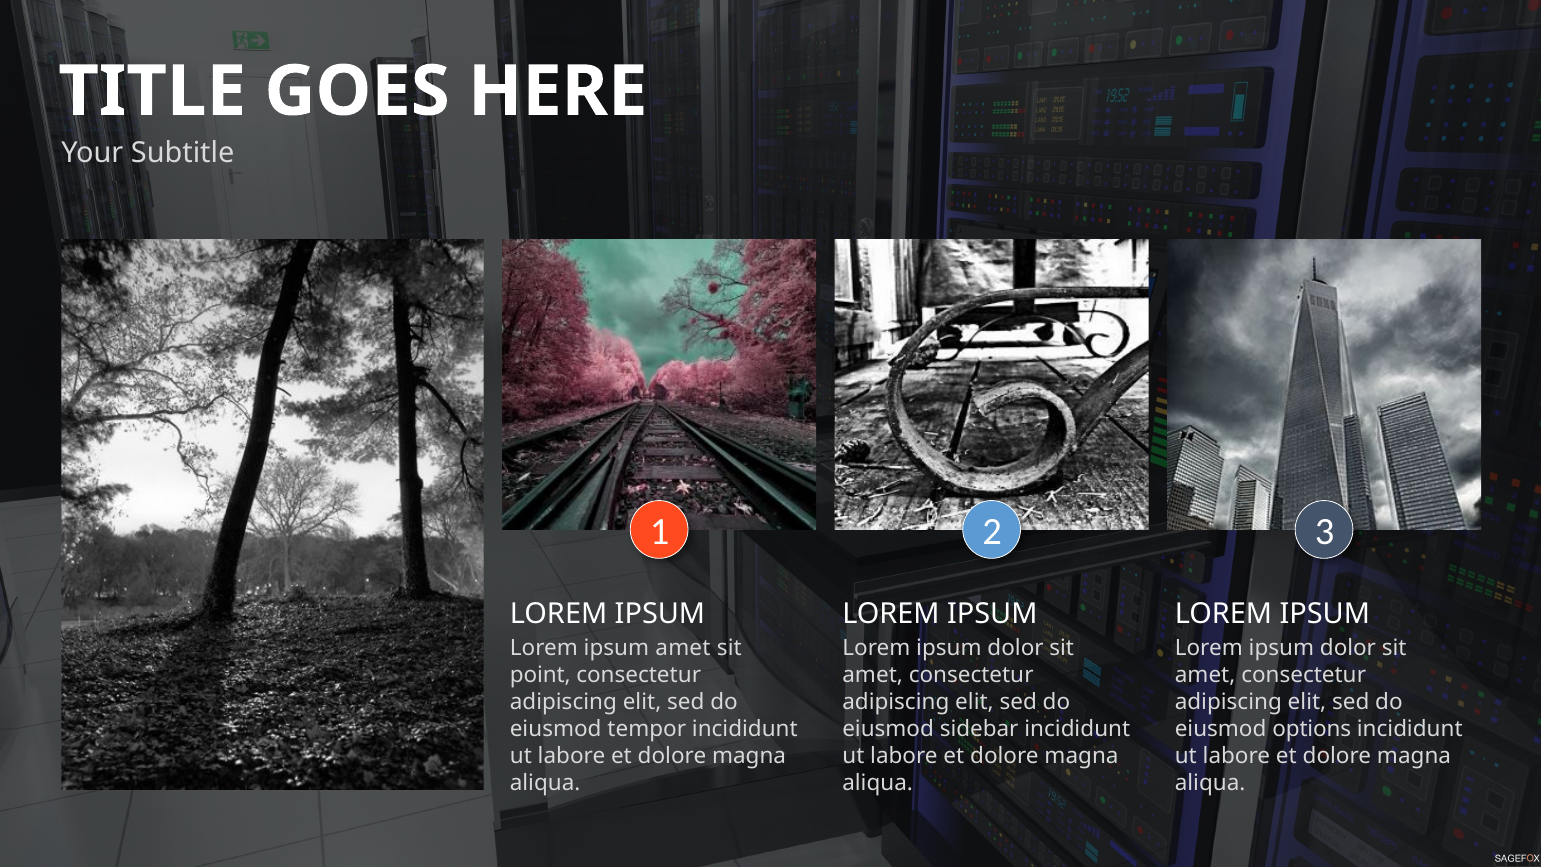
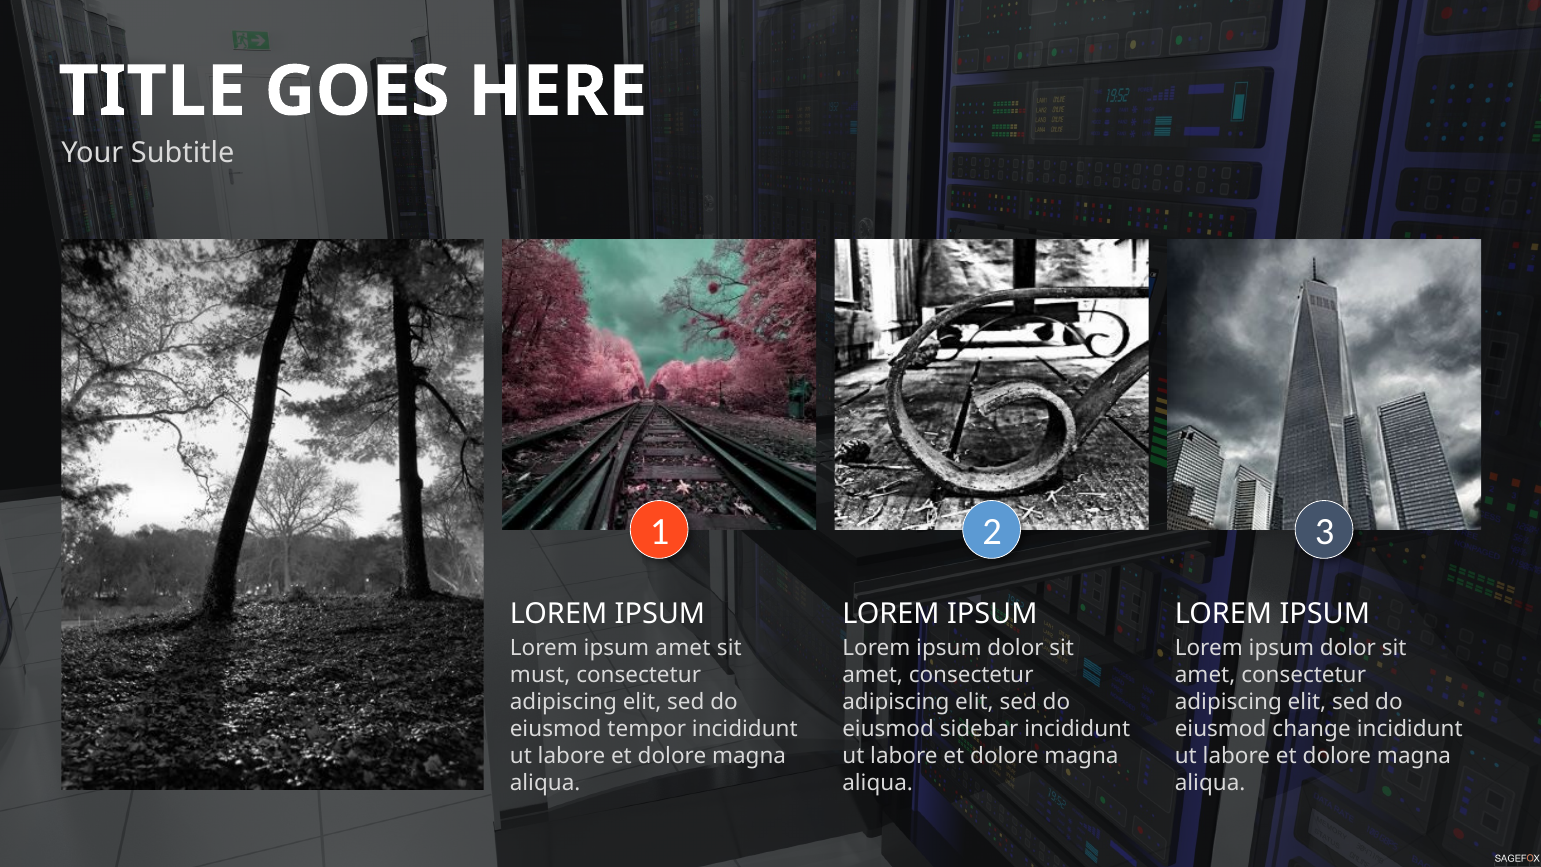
point: point -> must (540, 675)
options: options -> change (1312, 729)
